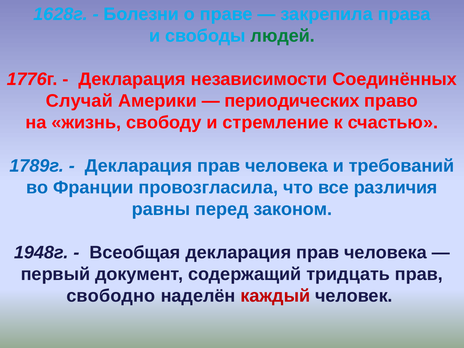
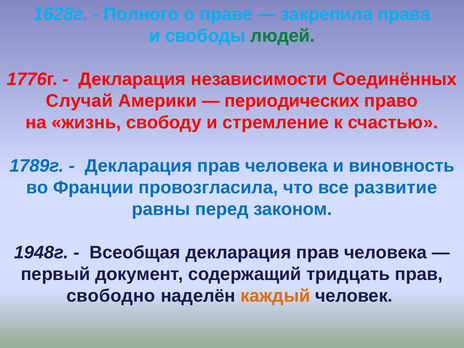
Болезни: Болезни -> Полного (141, 14)
требований: требований -> виновность (402, 166)
различия: различия -> развитие (395, 188)
каждый colour: red -> orange (275, 296)
